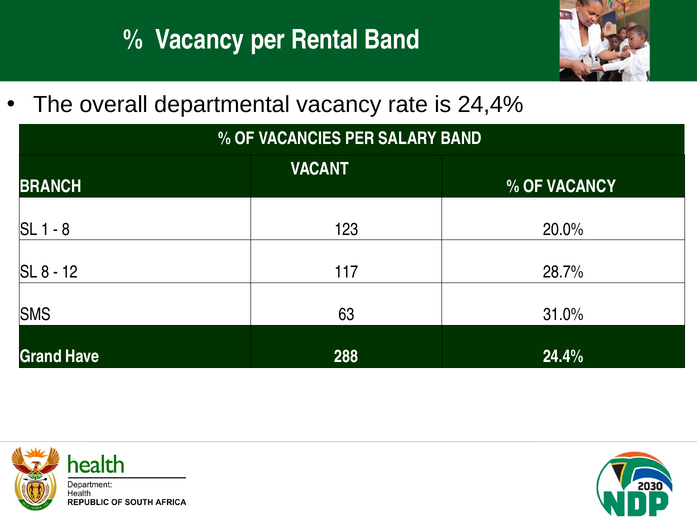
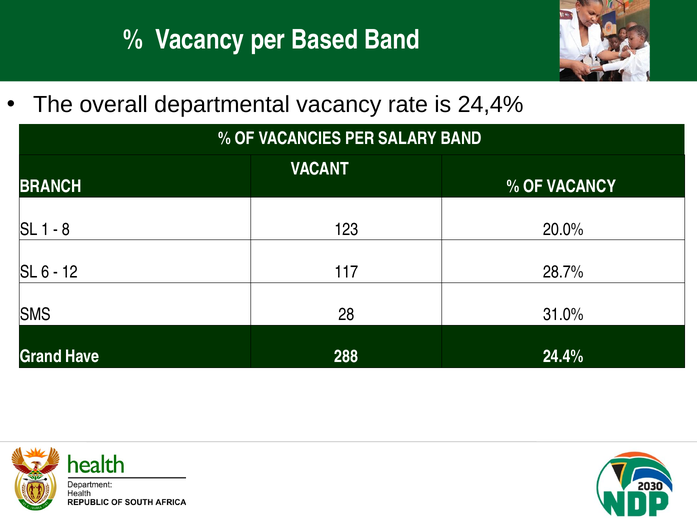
Rental: Rental -> Based (325, 40)
SL 8: 8 -> 6 (45, 272)
63: 63 -> 28 (346, 314)
